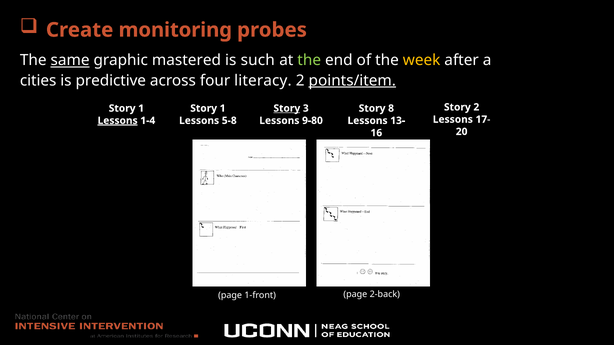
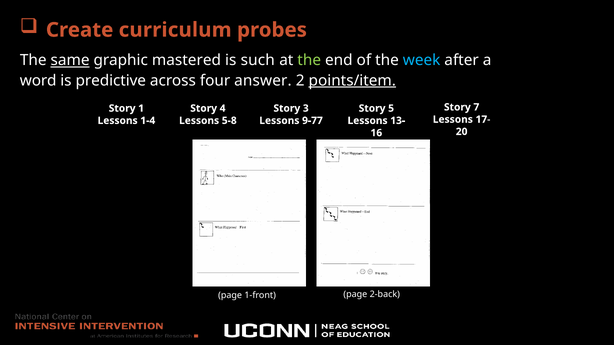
monitoring: monitoring -> curriculum (175, 30)
week colour: yellow -> light blue (422, 60)
cities: cities -> word (38, 81)
literacy: literacy -> answer (263, 81)
Story 2: 2 -> 7 (476, 107)
1: 1 -> 4 (223, 108)
Story underline: present -> none (287, 108)
8: 8 -> 5 (391, 108)
Lessons underline: present -> none (118, 121)
9-80: 9-80 -> 9-77 (312, 121)
